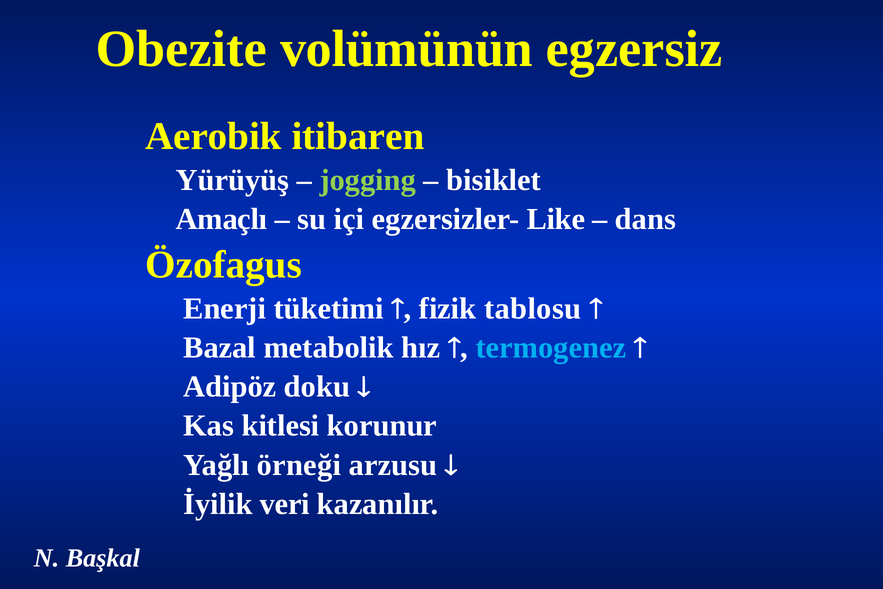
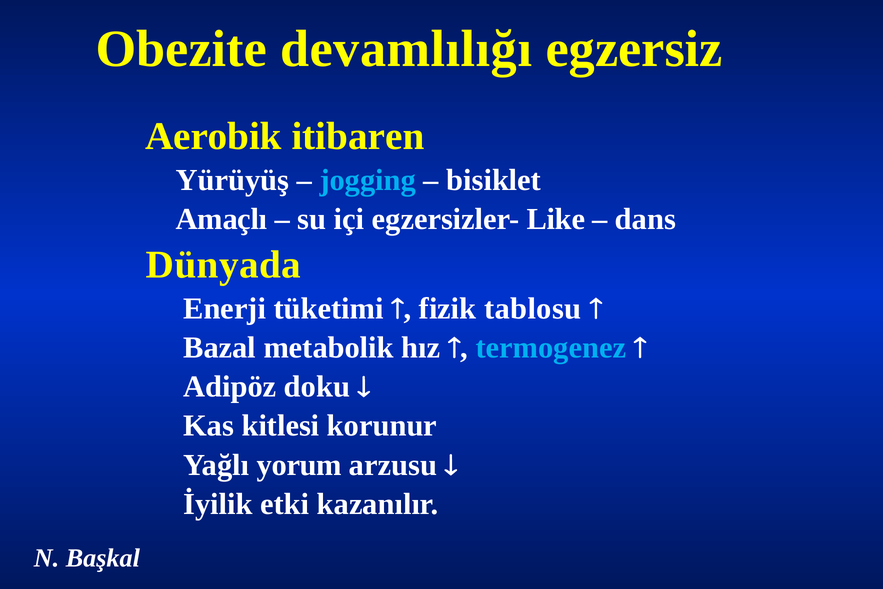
volümünün: volümünün -> devamlılığı (406, 49)
jogging colour: light green -> light blue (368, 180)
Özofagus: Özofagus -> Dünyada (223, 264)
örneği: örneği -> yorum (299, 465)
veri: veri -> etki (285, 504)
